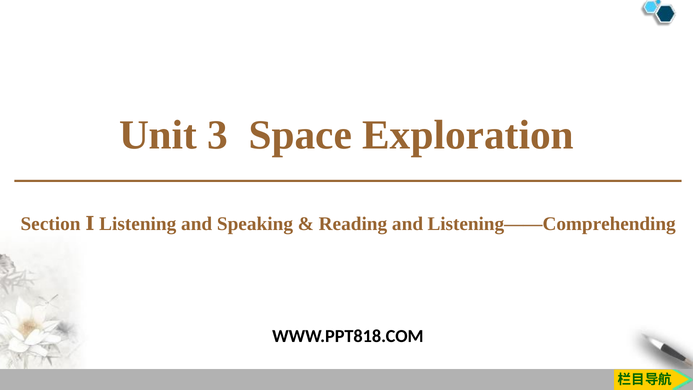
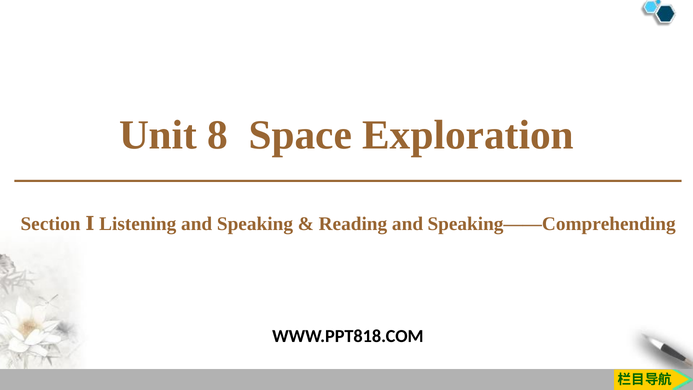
3: 3 -> 8 (218, 135)
Listening——Comprehending: Listening——Comprehending -> Speaking——Comprehending (552, 224)
